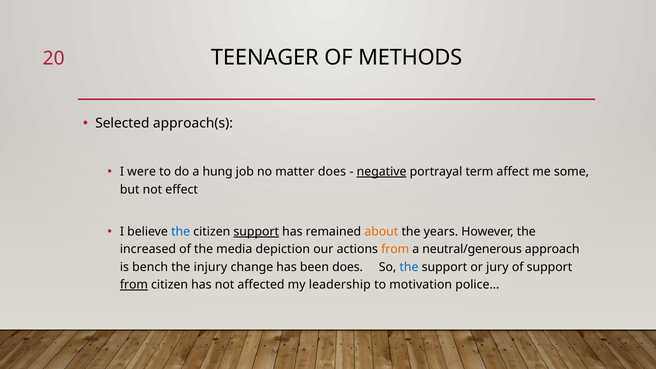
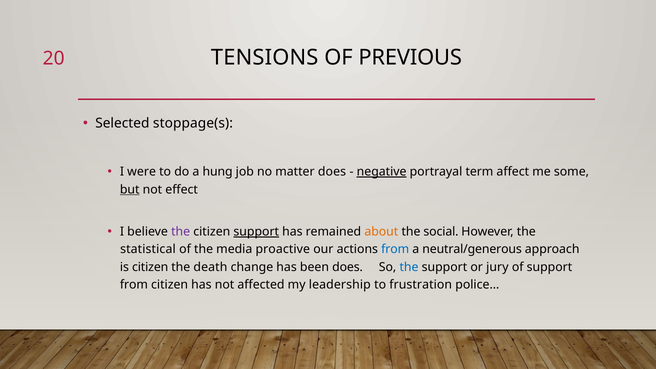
TEENAGER: TEENAGER -> TENSIONS (265, 57)
METHODS: METHODS -> PREVIOUS (410, 57)
approach(s: approach(s -> stoppage(s (193, 123)
but underline: none -> present (130, 189)
the colour: blue -> purple (181, 232)
years: years -> social (441, 232)
increased: increased -> statistical (148, 249)
depiction: depiction -> proactive (283, 249)
from colour: orange -> blue (395, 249)
is bench: bench -> citizen (150, 267)
injury: injury -> death (210, 267)
from underline: present -> none (134, 285)
motivation: motivation -> frustration (421, 285)
